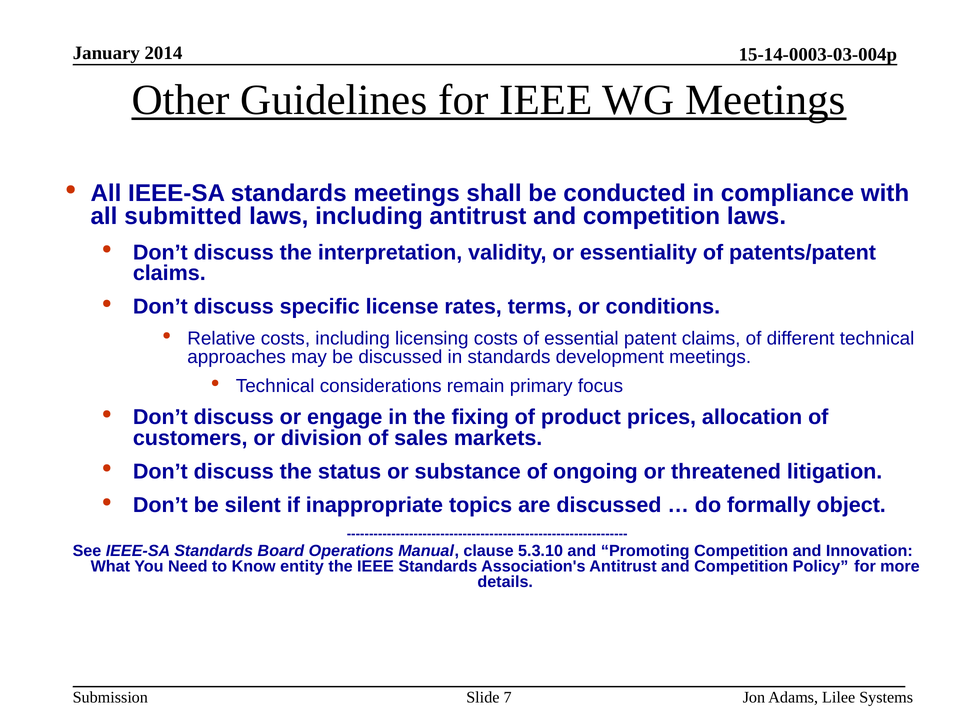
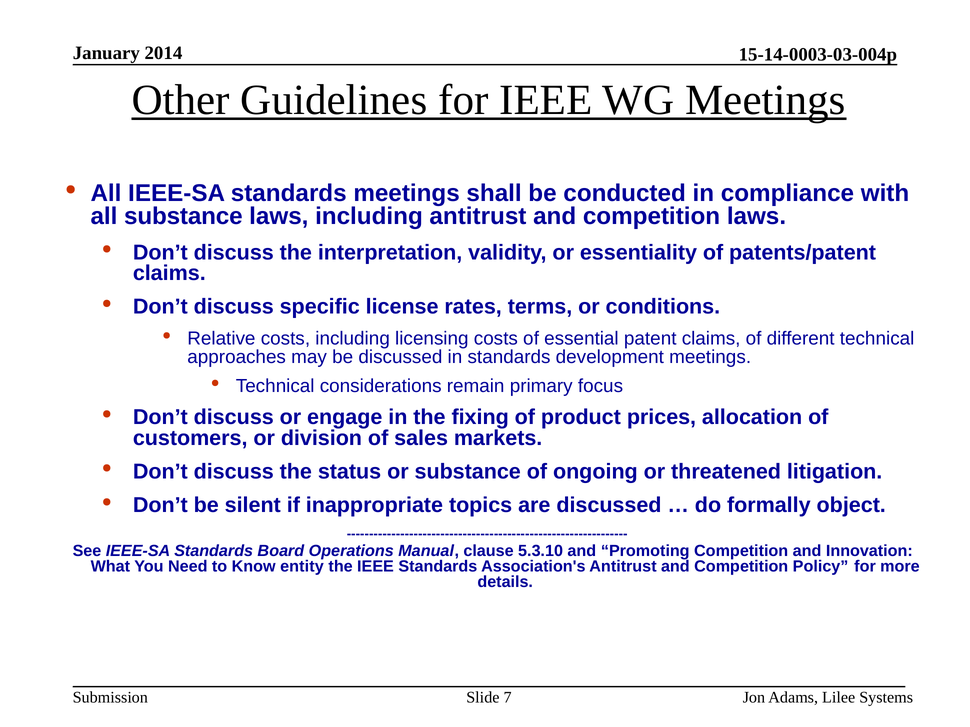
all submitted: submitted -> substance (183, 217)
